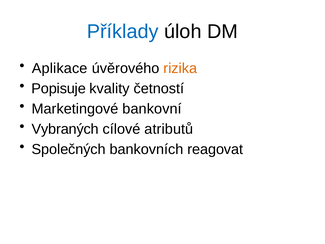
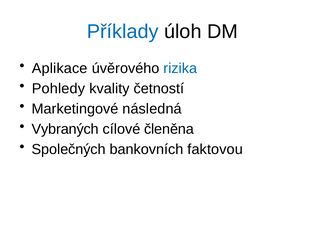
rizika colour: orange -> blue (180, 68)
Popisuje: Popisuje -> Pohledy (59, 88)
bankovní: bankovní -> následná (152, 109)
atributů: atributů -> členěna (169, 129)
reagovat: reagovat -> faktovou (215, 149)
